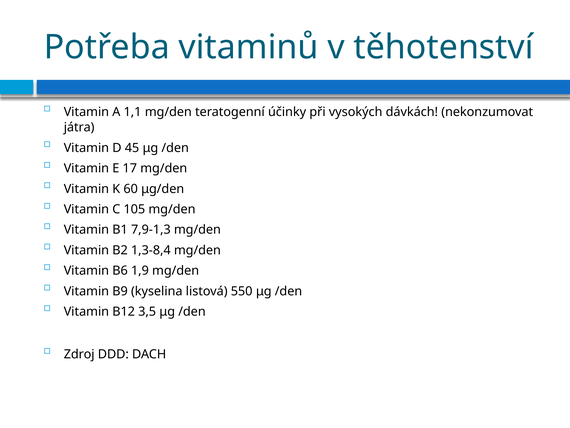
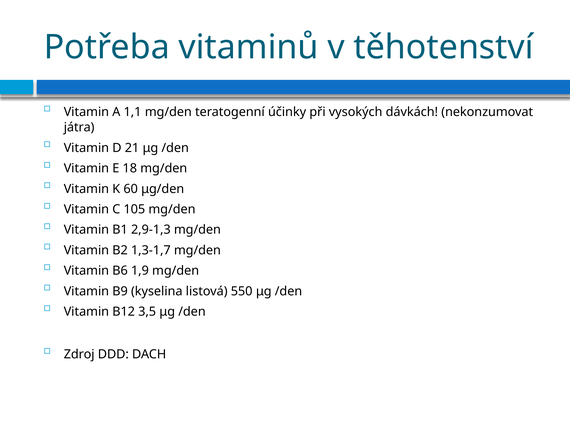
45: 45 -> 21 (132, 148)
17: 17 -> 18 (130, 168)
7,9-1,3: 7,9-1,3 -> 2,9-1,3 (151, 230)
1,3-8,4: 1,3-8,4 -> 1,3-1,7 (151, 250)
